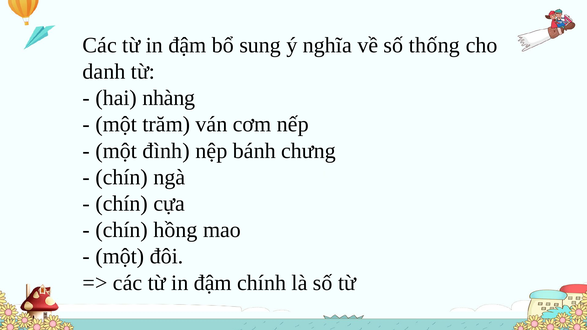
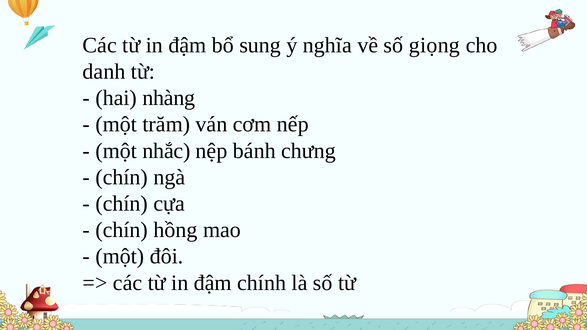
thống: thống -> giọng (434, 45)
đình: đình -> nhắc (166, 151)
